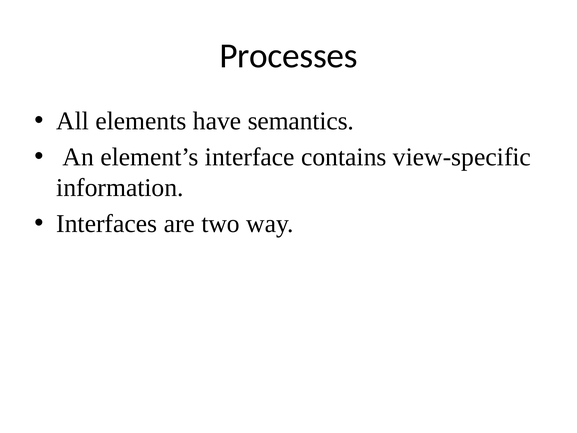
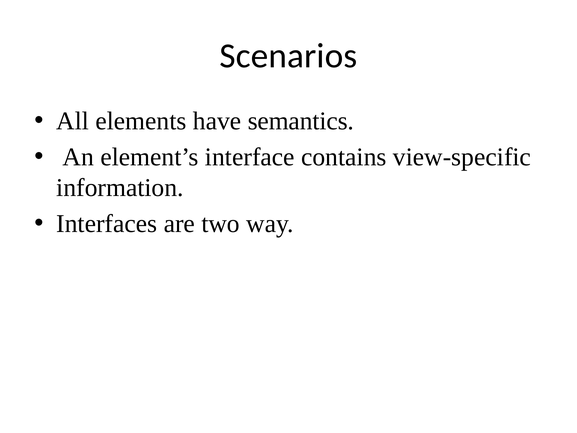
Processes: Processes -> Scenarios (288, 56)
